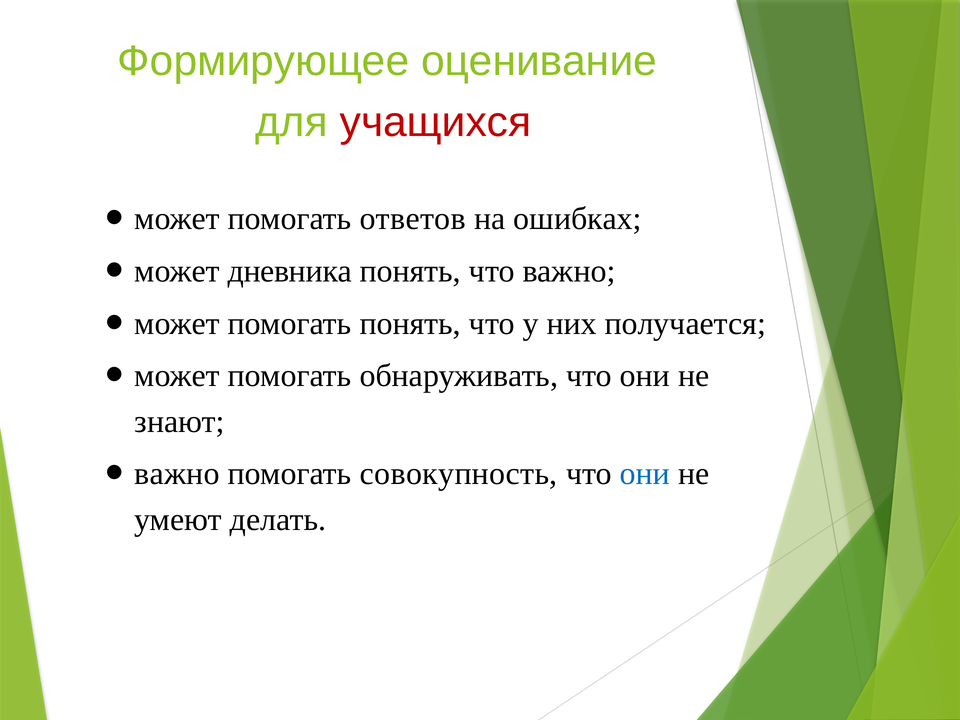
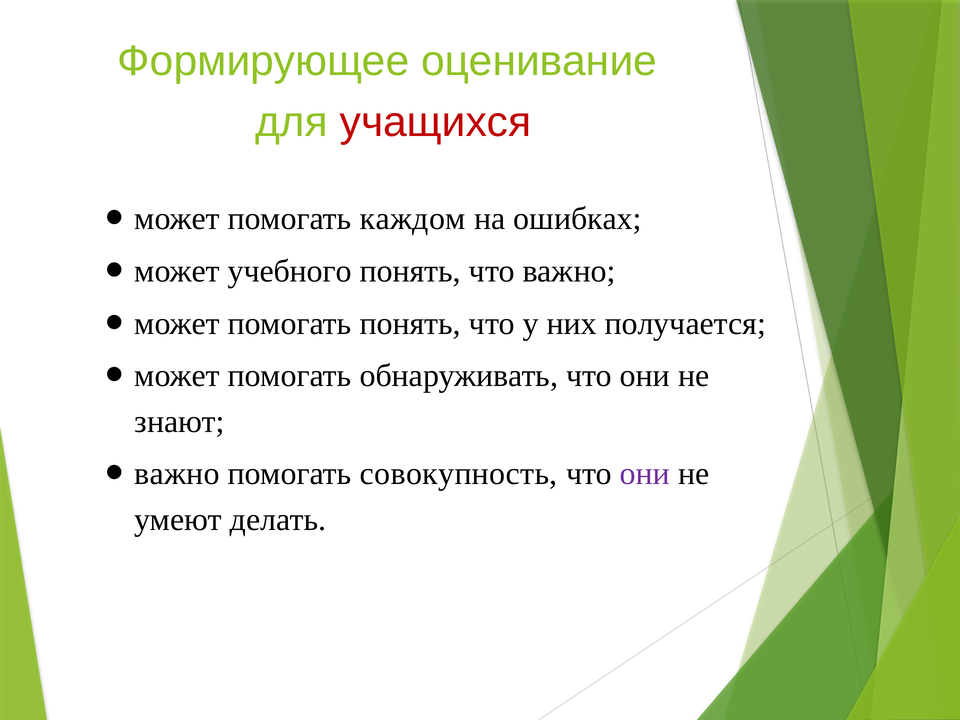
ответов: ответов -> каждом (413, 219)
дневника: дневника -> учебного (290, 271)
они colour: blue -> purple (645, 474)
